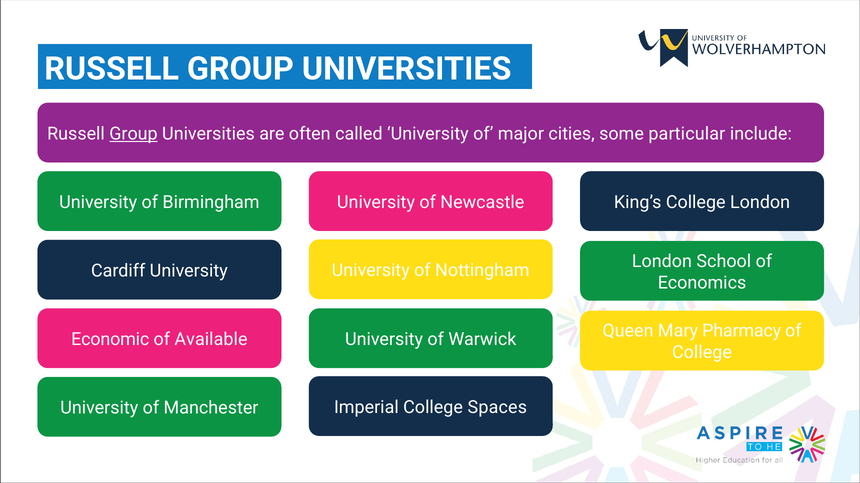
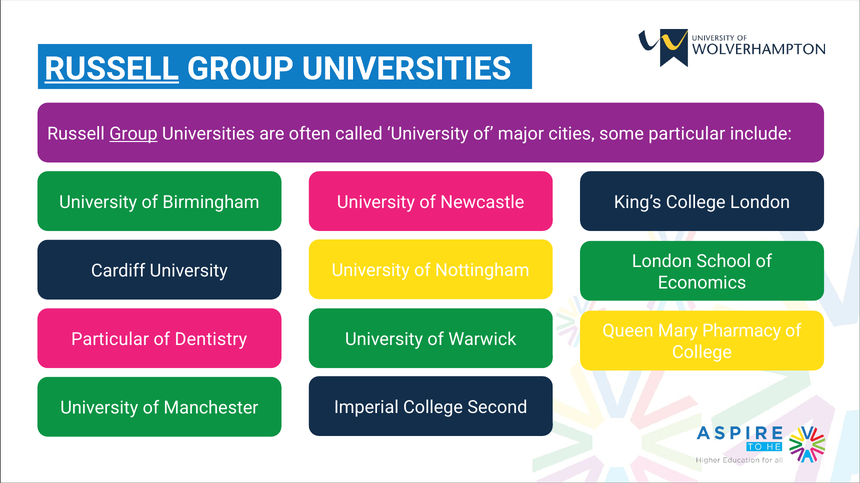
RUSSELL underline: none -> present (112, 69)
Economic: Economic -> Particular (110, 340)
Available: Available -> Dentistry (211, 340)
Spaces: Spaces -> Second (497, 408)
